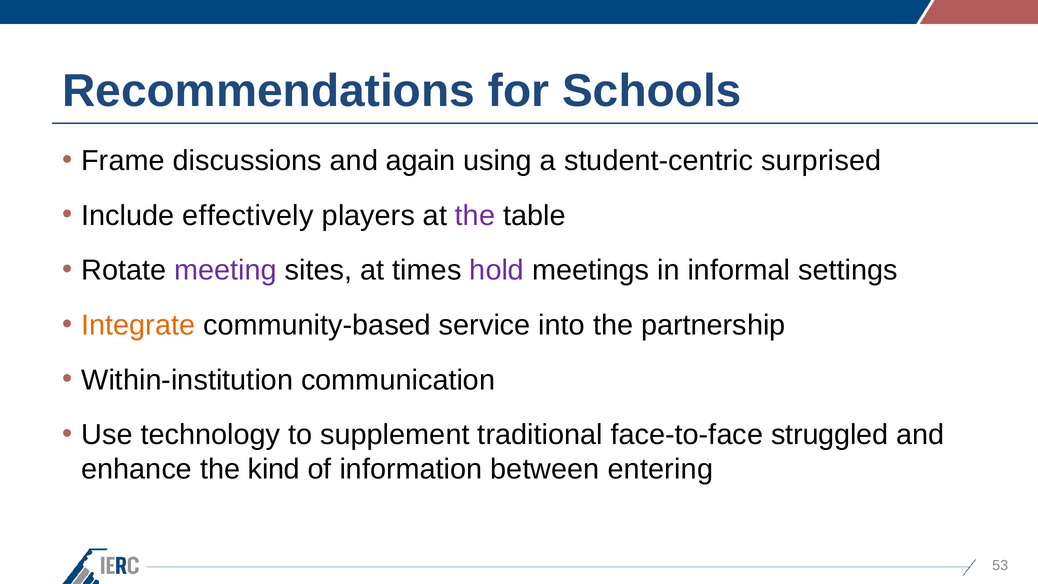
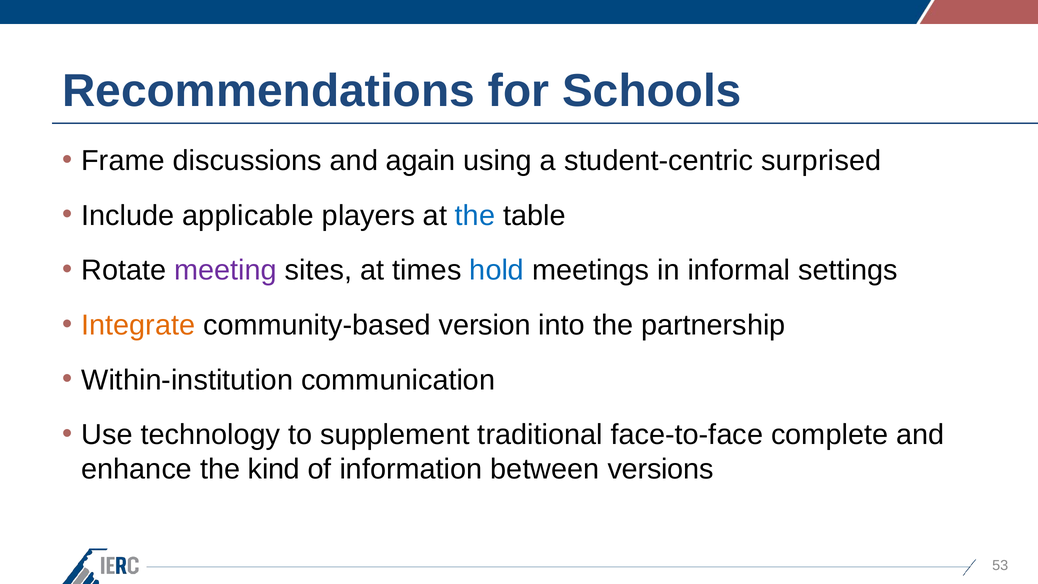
effectively: effectively -> applicable (248, 216)
the colour: purple -> blue (475, 216)
hold colour: purple -> blue (497, 270)
service: service -> version (485, 325)
struggled: struggled -> complete (830, 435)
entering: entering -> versions (661, 469)
